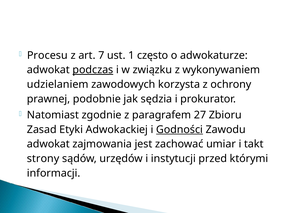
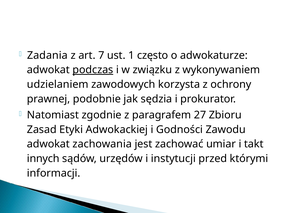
Procesu: Procesu -> Zadania (47, 55)
Godności underline: present -> none (180, 130)
zajmowania: zajmowania -> zachowania (102, 144)
strony: strony -> innych (43, 159)
